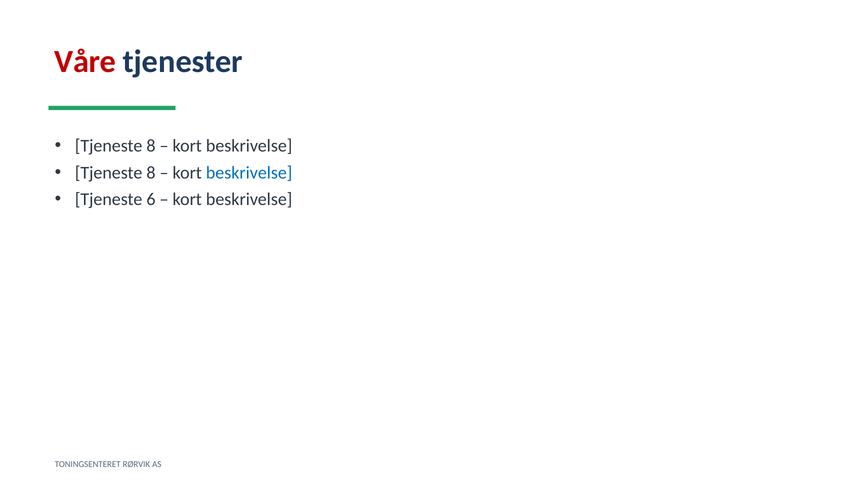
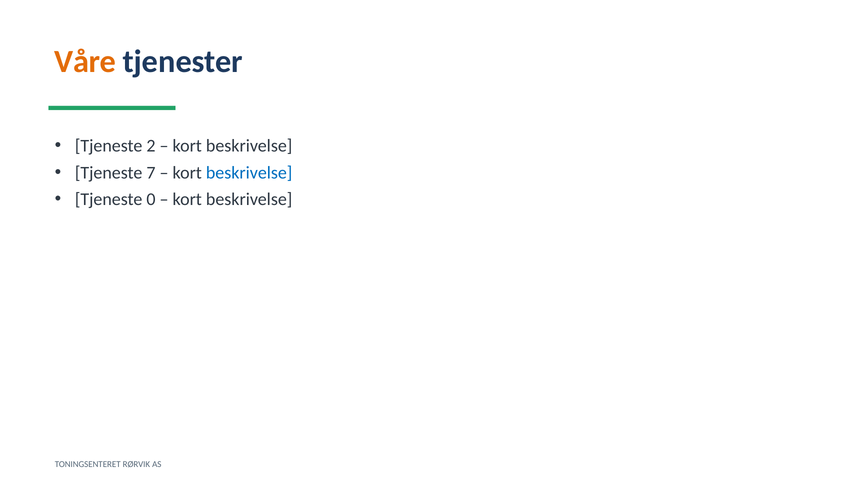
Våre colour: red -> orange (85, 61)
8: 8 -> 2 (151, 146)
8: 8 -> 7 (151, 173)
6: 6 -> 0 (151, 200)
